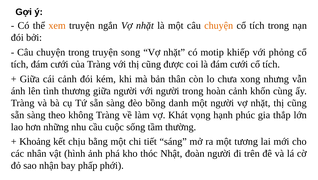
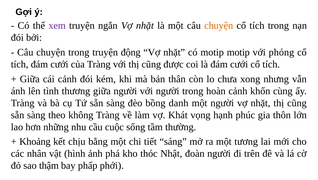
xem colour: orange -> purple (57, 26)
song: song -> động (131, 52)
motip khiếp: khiếp -> motip (238, 52)
thắp: thắp -> thôn (282, 115)
nhận: nhận -> thậm (49, 165)
